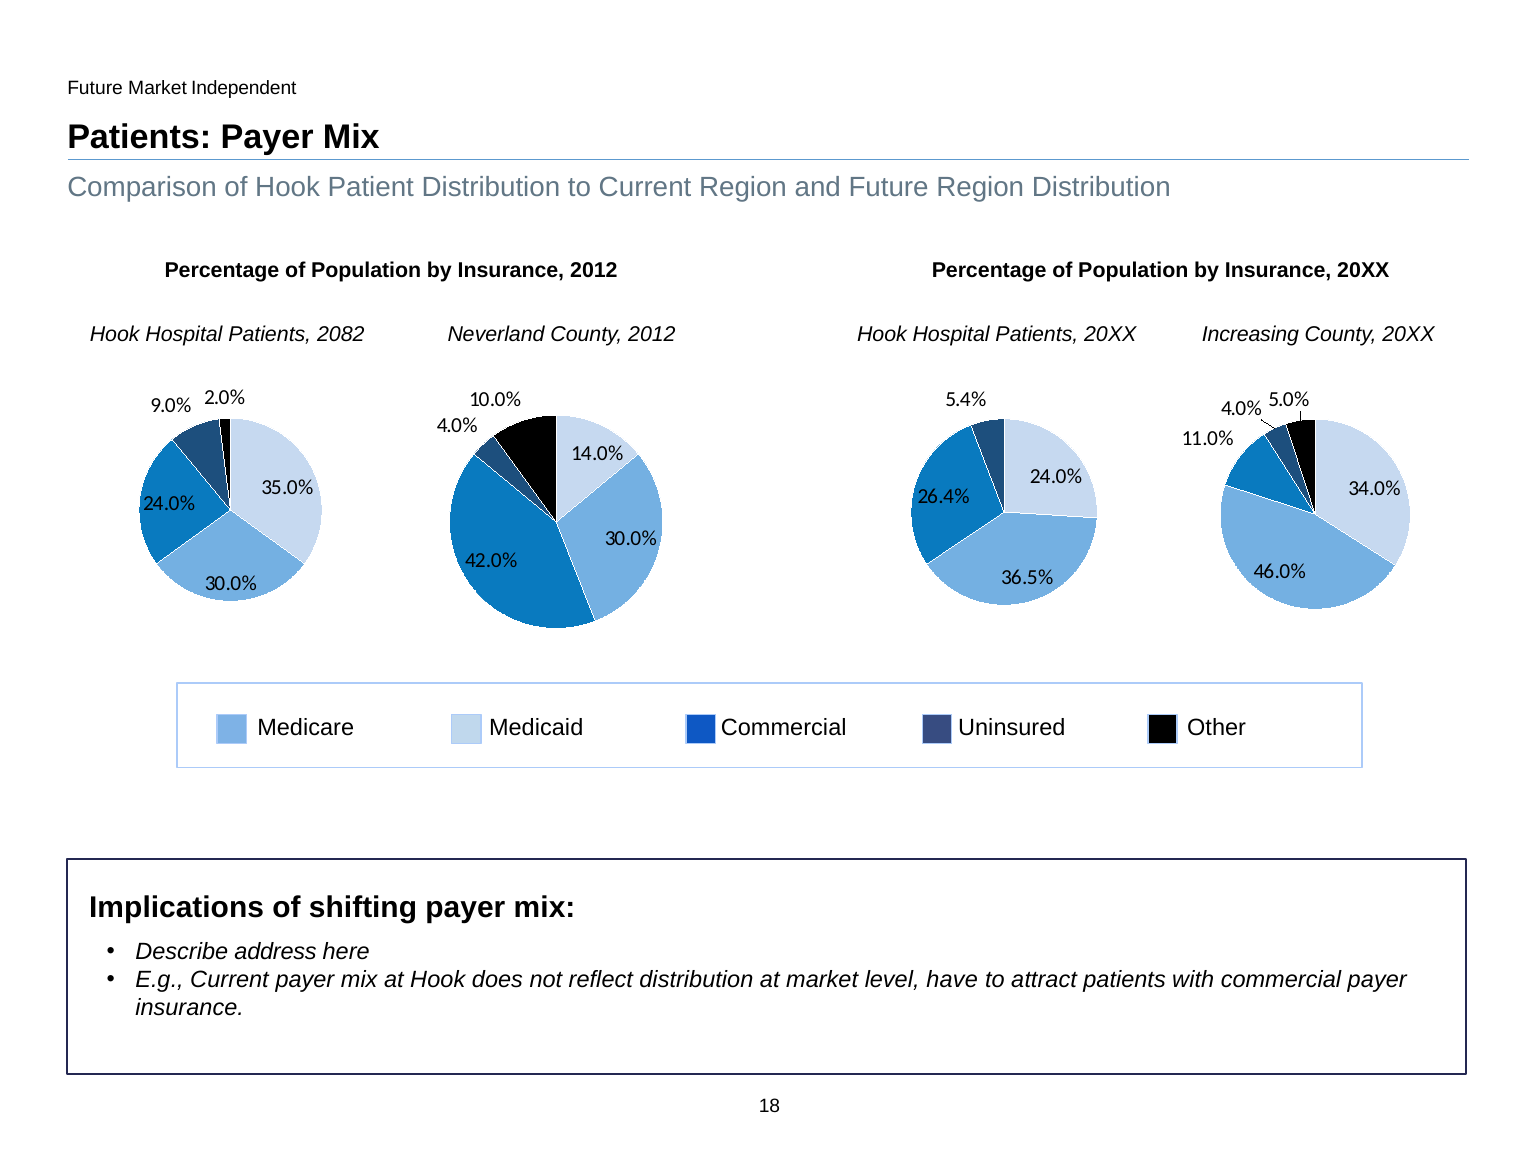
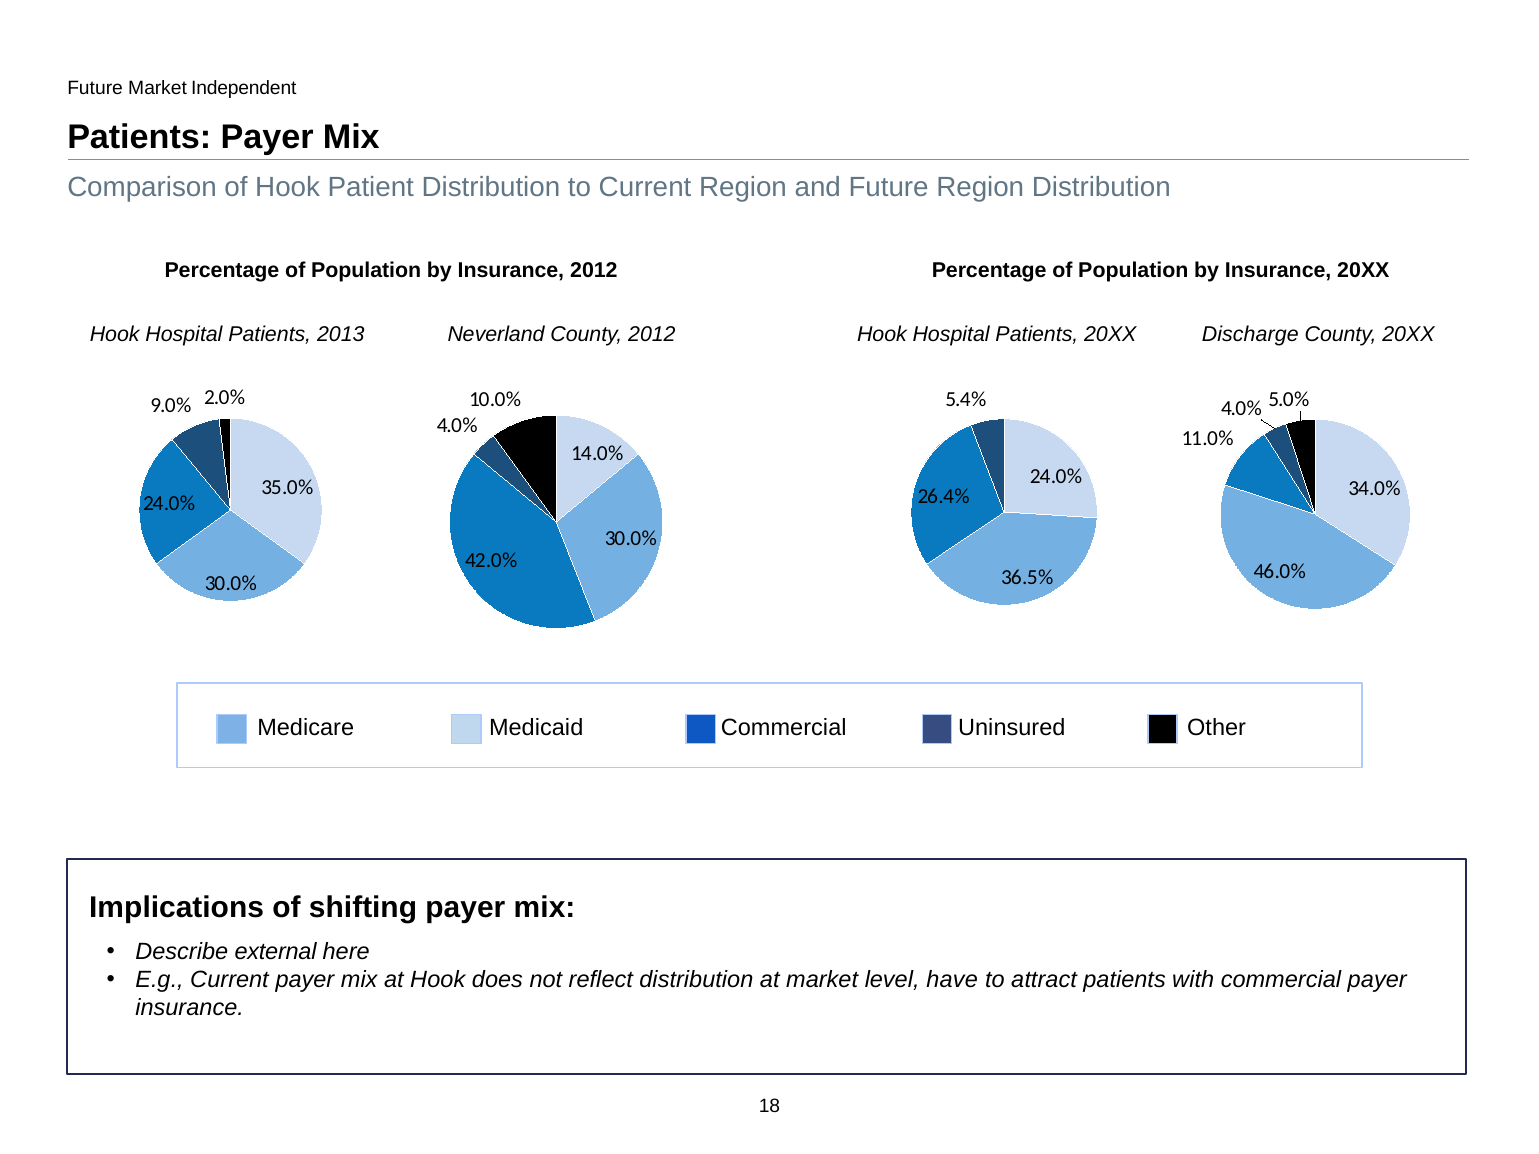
2082: 2082 -> 2013 (341, 335)
Increasing: Increasing -> Discharge (1250, 335)
address: address -> external (276, 952)
